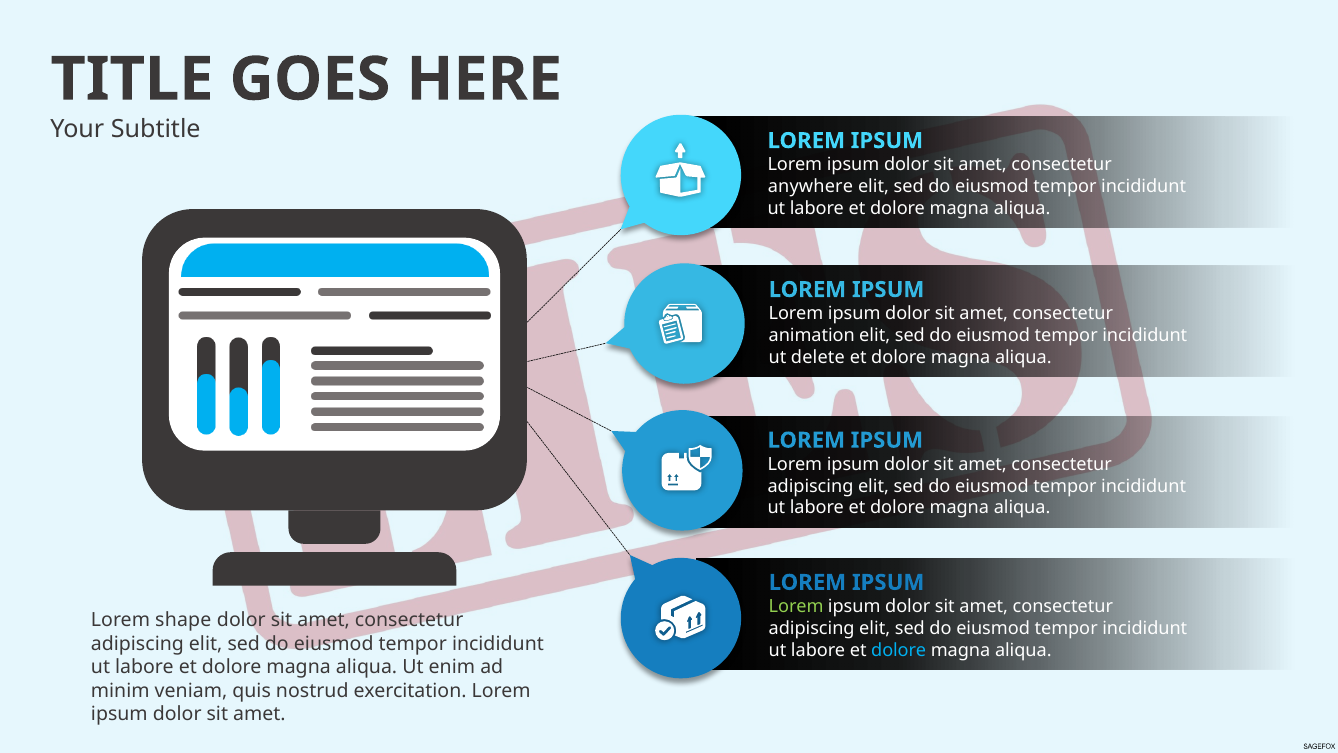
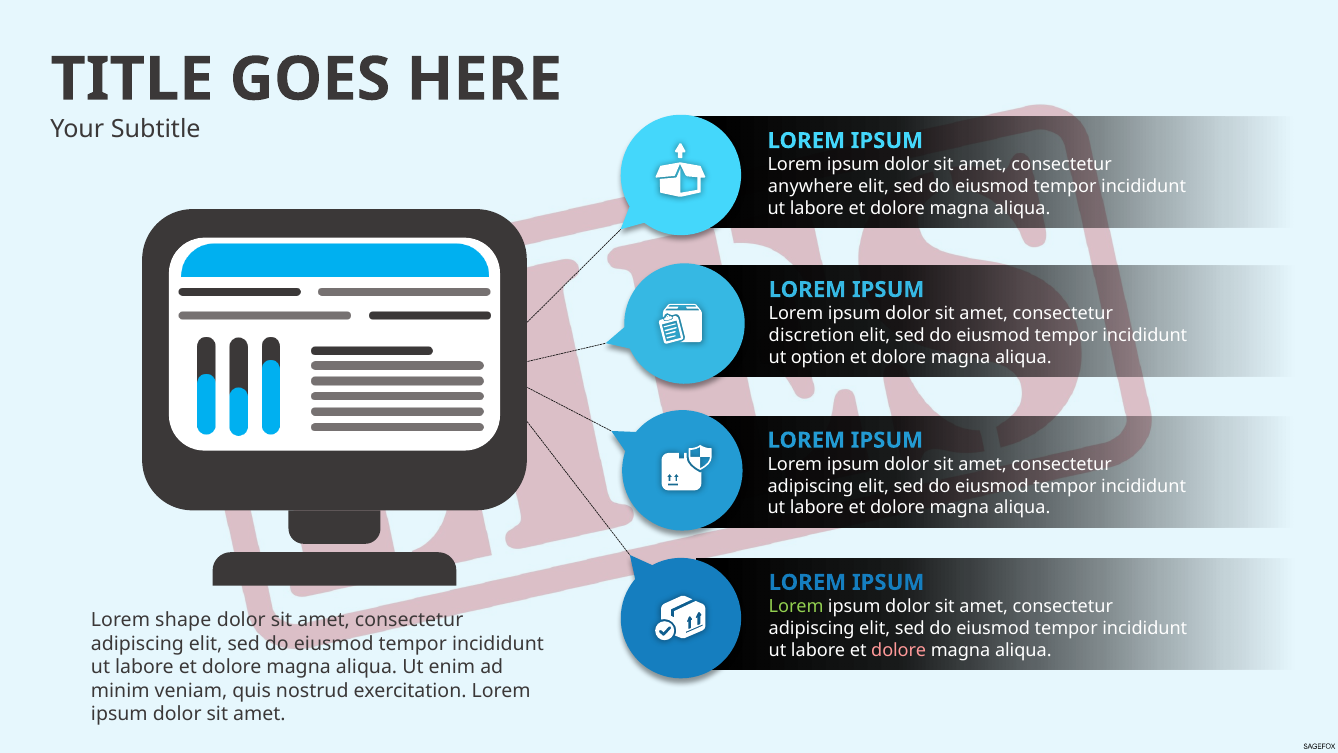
animation: animation -> discretion (812, 335)
delete: delete -> option (818, 357)
dolore colour: light blue -> pink (899, 650)
